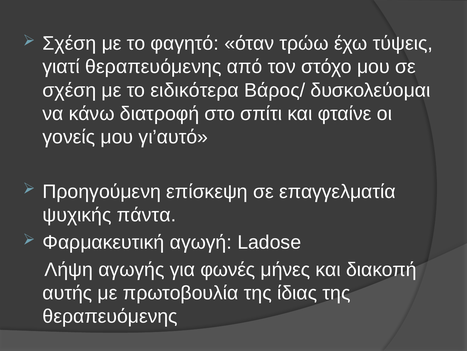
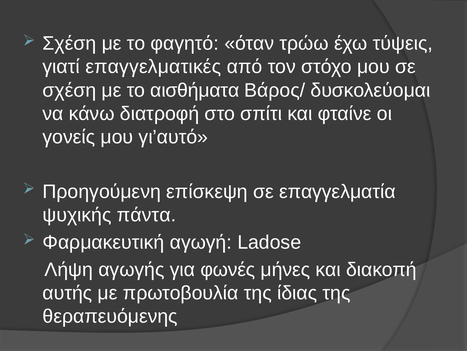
γιατί θεραπευόμενης: θεραπευόμενης -> επαγγελματικές (153, 67)
ειδικότερα: ειδικότερα -> αισθήματα (195, 90)
